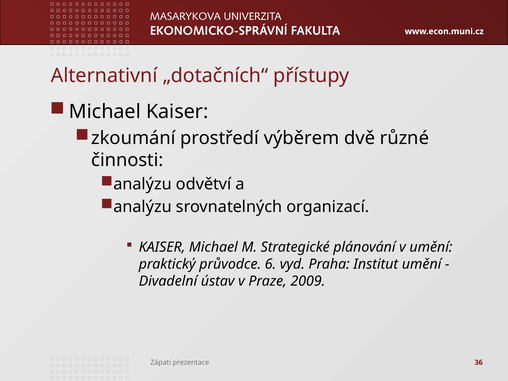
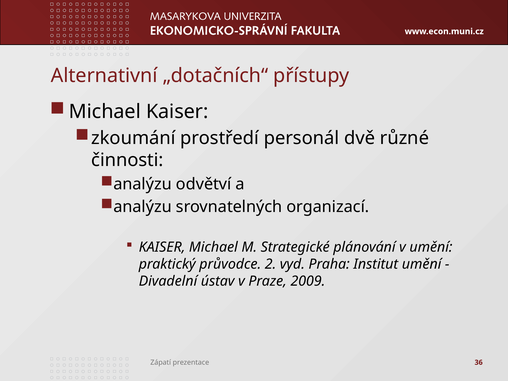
výběrem: výběrem -> personál (301, 138)
6: 6 -> 2 (270, 264)
